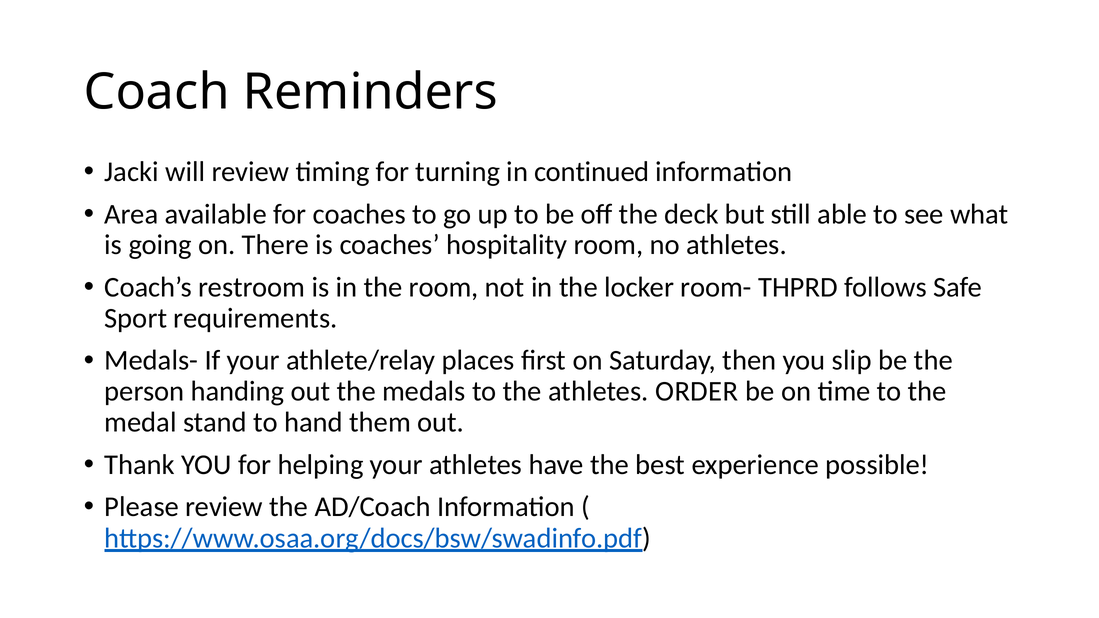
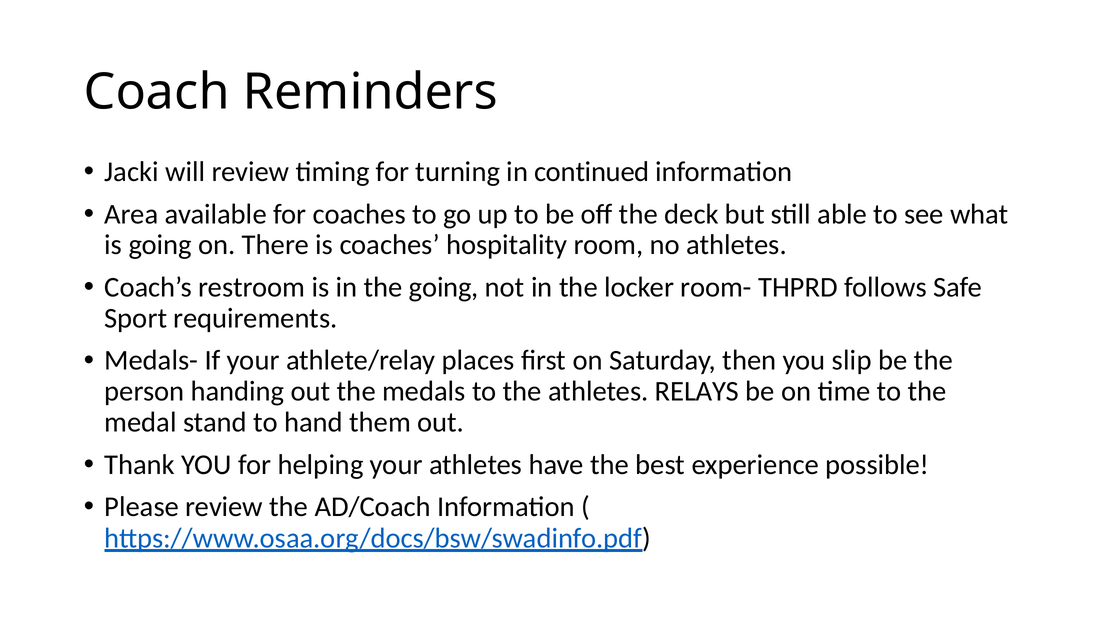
the room: room -> going (444, 287)
ORDER: ORDER -> RELAYS (697, 392)
